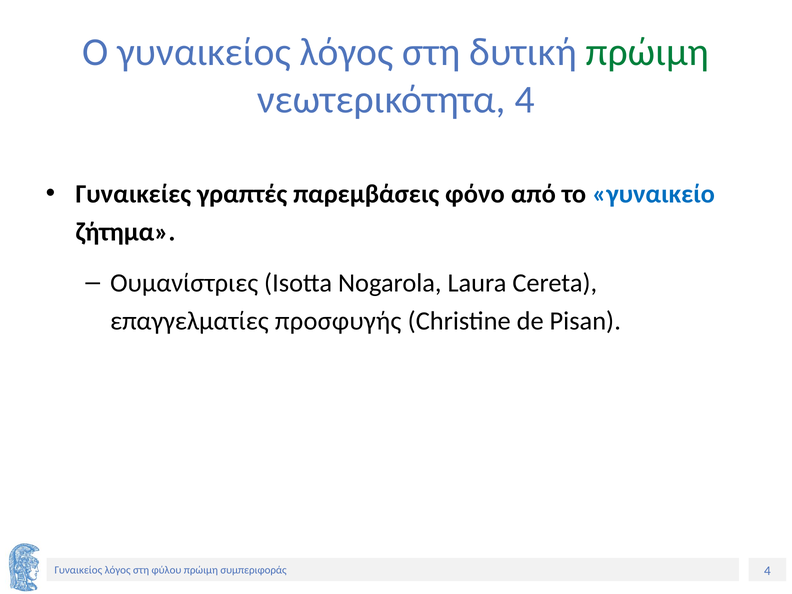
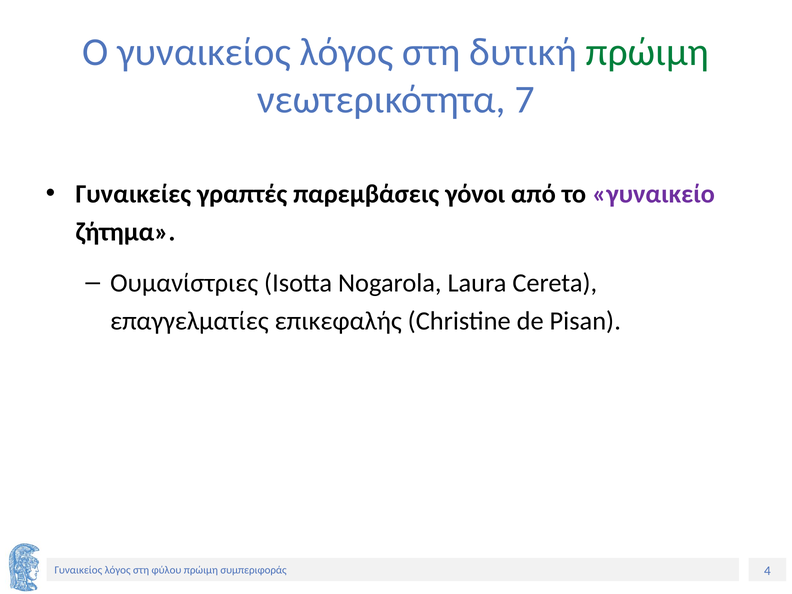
νεωτερικότητα 4: 4 -> 7 (525, 100)
φόνο: φόνο -> γόνοι (475, 194)
γυναικείο colour: blue -> purple (654, 194)
προσφυγής: προσφυγής -> επικεφαλής (338, 321)
